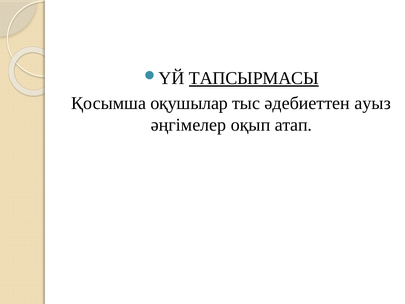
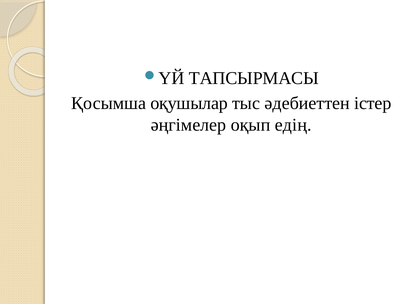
ТАПСЫРМАСЫ underline: present -> none (254, 78)
ауыз: ауыз -> істер (373, 103)
атап: атап -> едің (293, 125)
